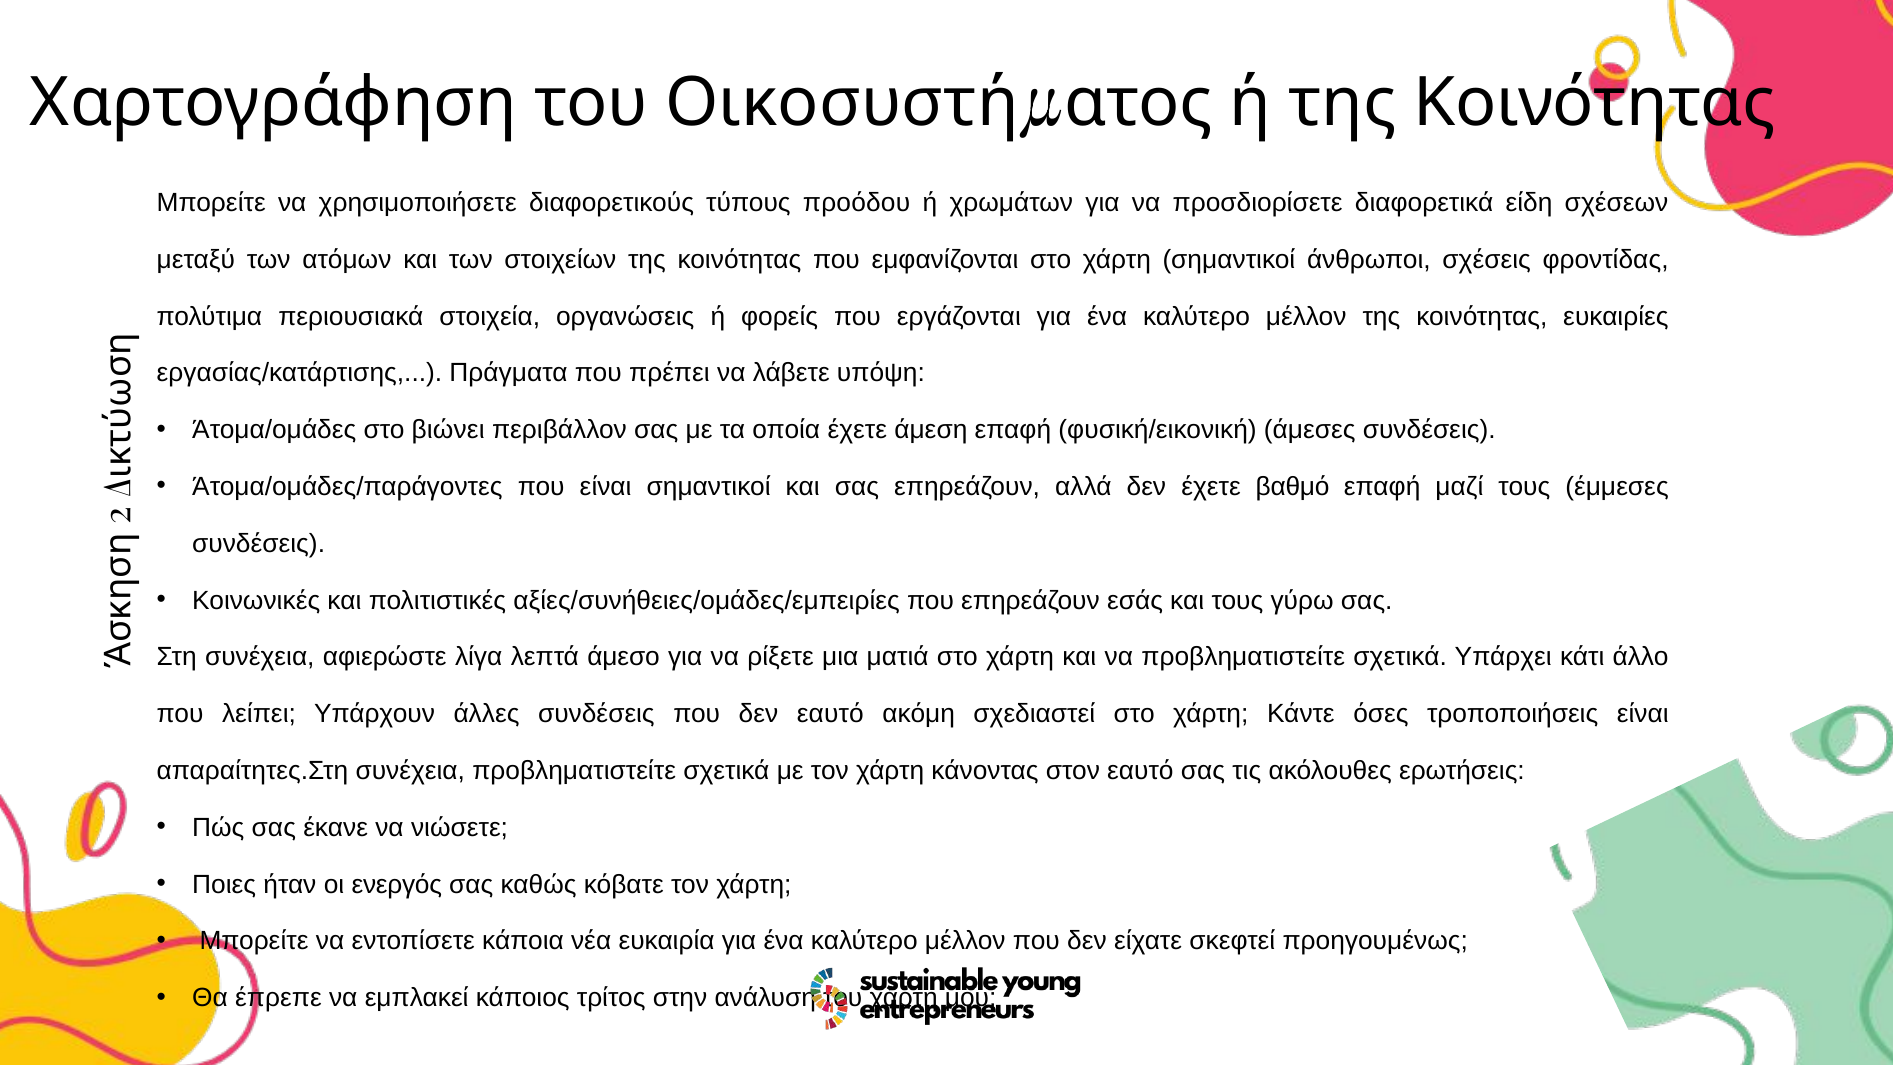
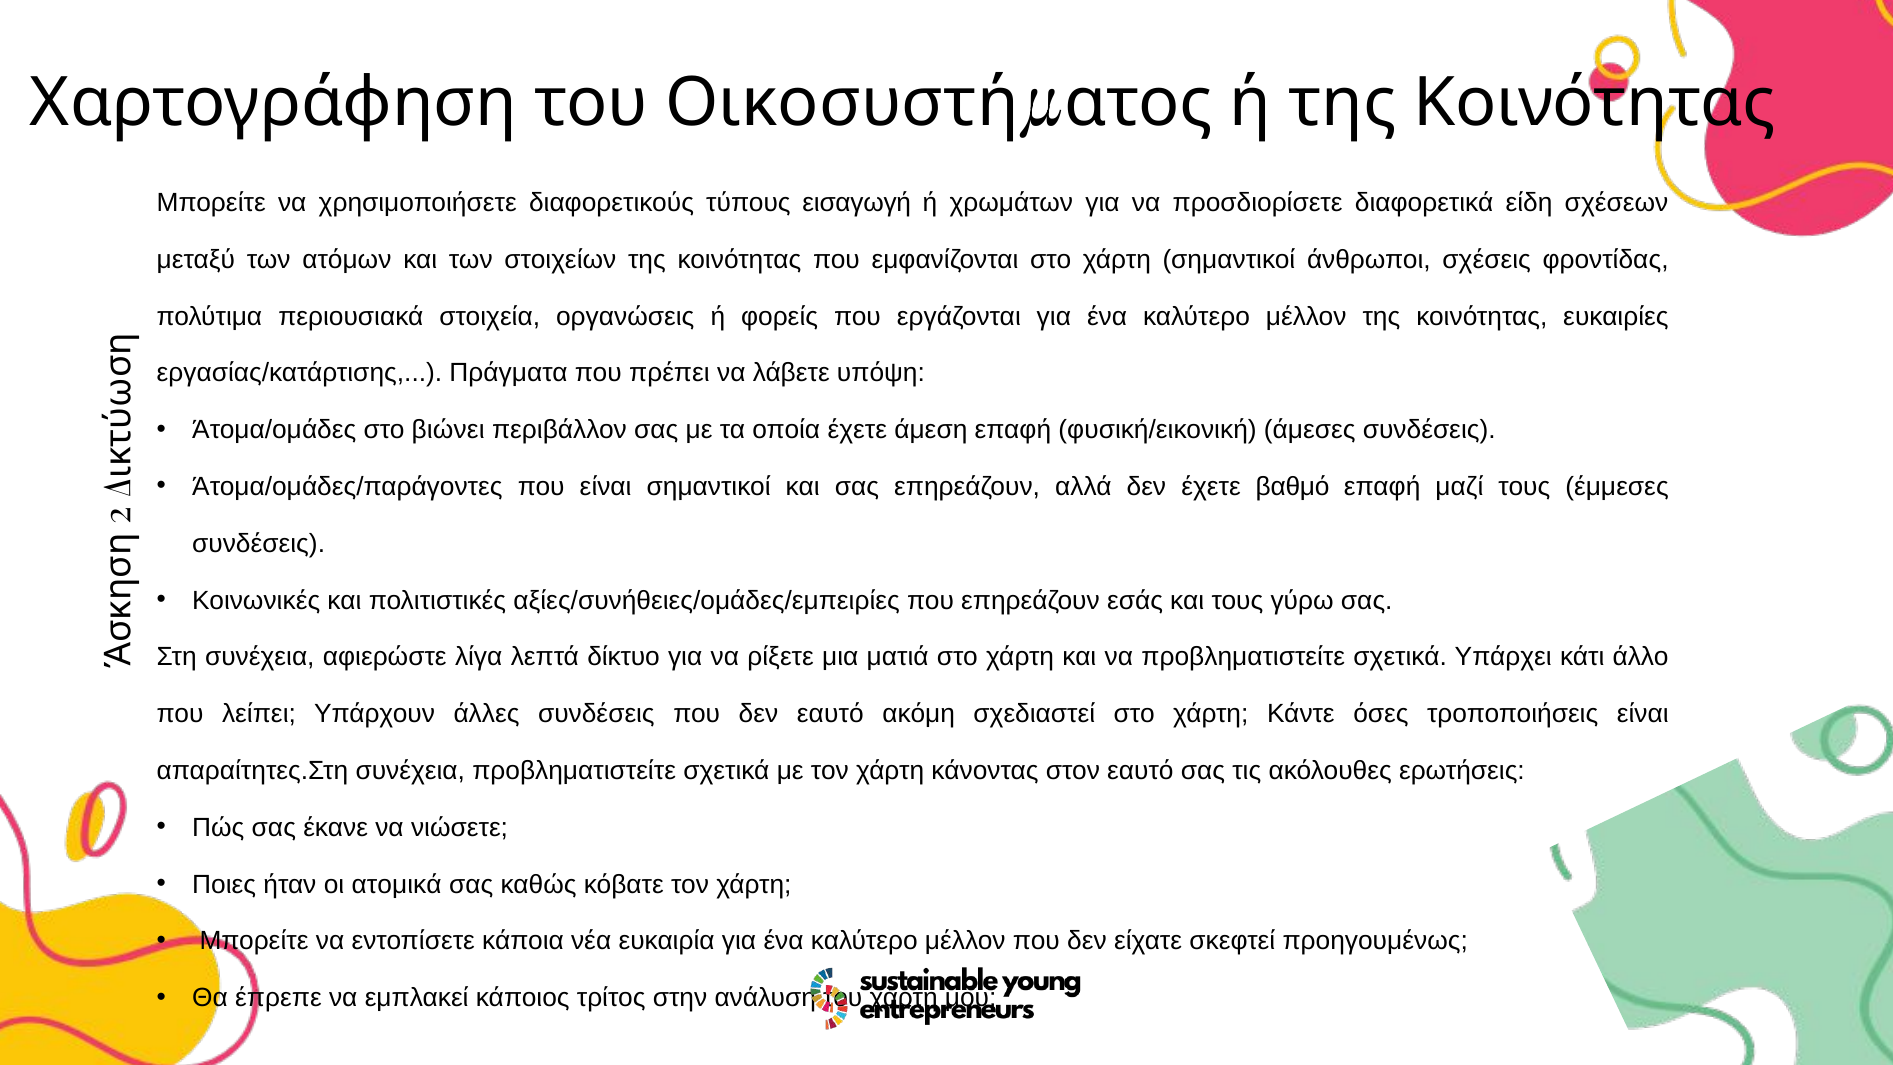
προόδου: προόδου -> εισαγωγή (857, 203)
άμεσο: άμεσο -> δίκτυο (624, 657)
ενεργός: ενεργός -> ατομικά (397, 884)
